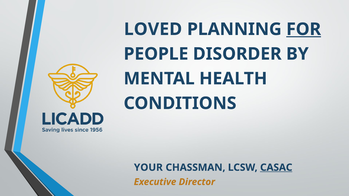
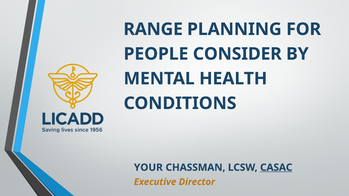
LOVED: LOVED -> RANGE (153, 29)
FOR underline: present -> none (304, 29)
DISORDER: DISORDER -> CONSIDER (237, 54)
